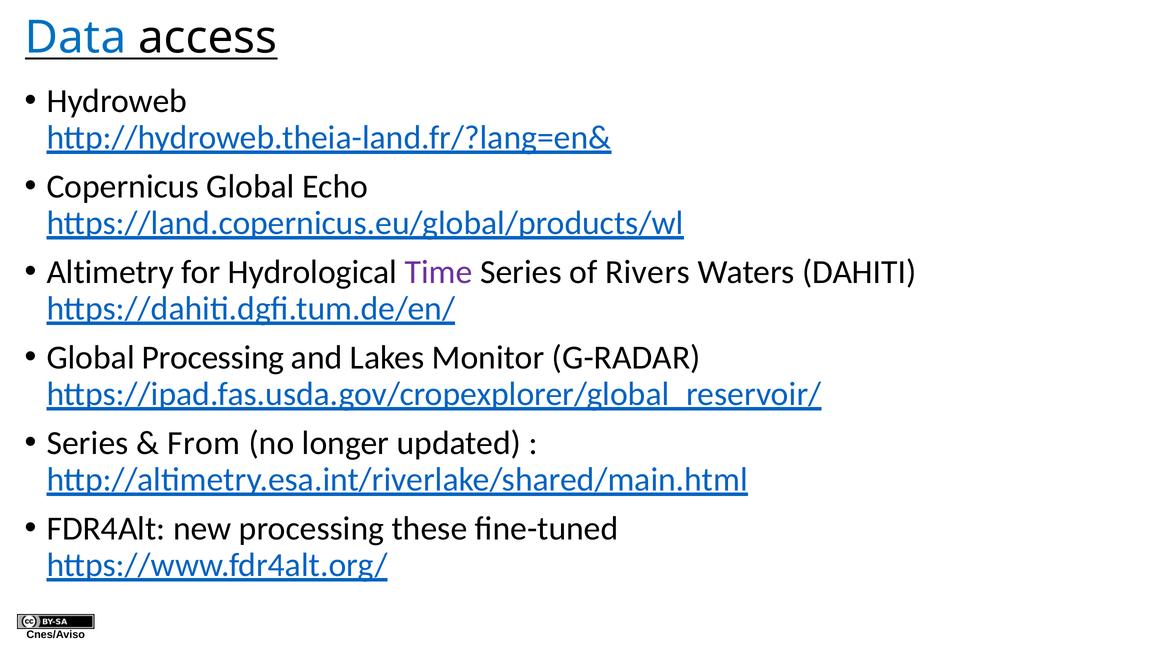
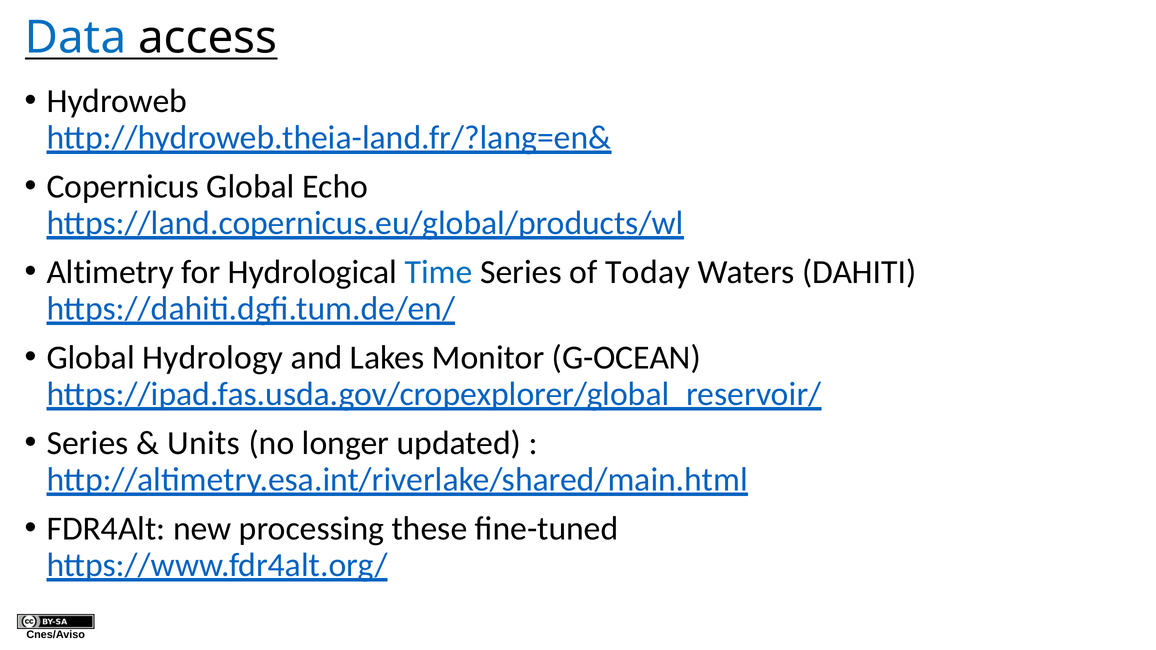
Time colour: purple -> blue (439, 272)
Rivers: Rivers -> Today (647, 272)
Global Processing: Processing -> Hydrology (213, 358)
G-RADAR: G-RADAR -> G-OCEAN (626, 358)
From: From -> Units (204, 443)
